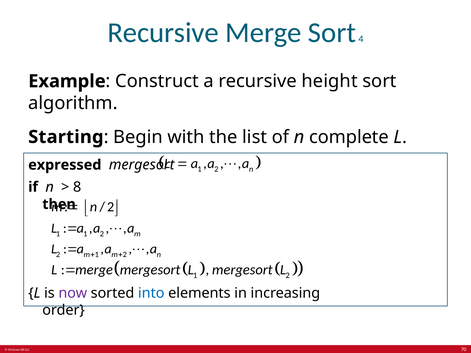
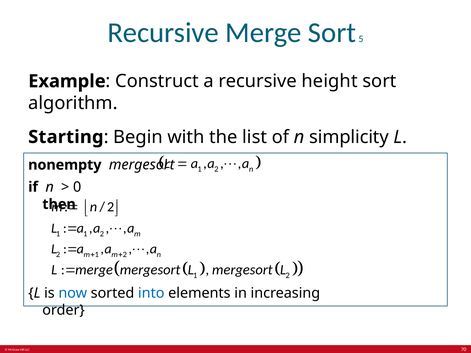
4: 4 -> 5 (361, 39)
complete: complete -> simplicity (349, 137)
expressed: expressed -> nonempty (65, 165)
8: 8 -> 0 (77, 187)
now colour: purple -> blue (73, 293)
